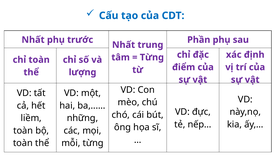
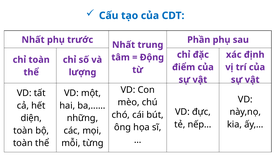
Từng: Từng -> Động (152, 57)
liềm: liềm -> diện (31, 118)
